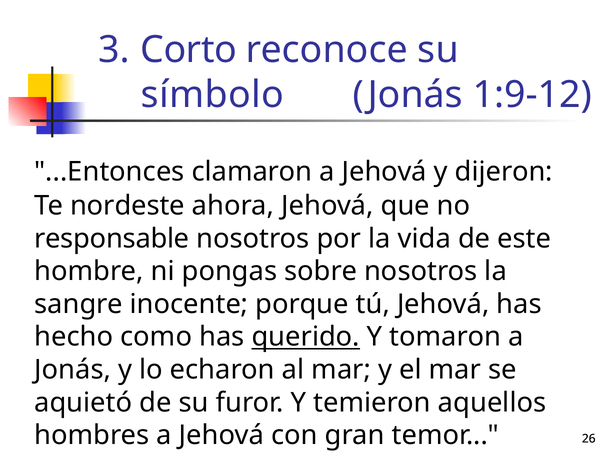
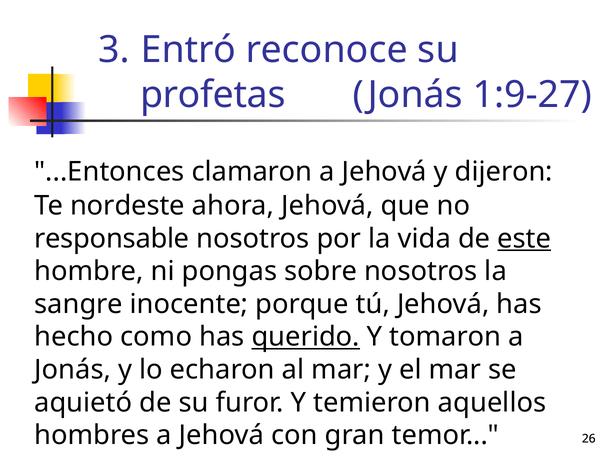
Corto: Corto -> Entró (188, 50)
símbolo: símbolo -> profetas (213, 95)
1:9-12: 1:9-12 -> 1:9-27 (532, 95)
este underline: none -> present (524, 239)
